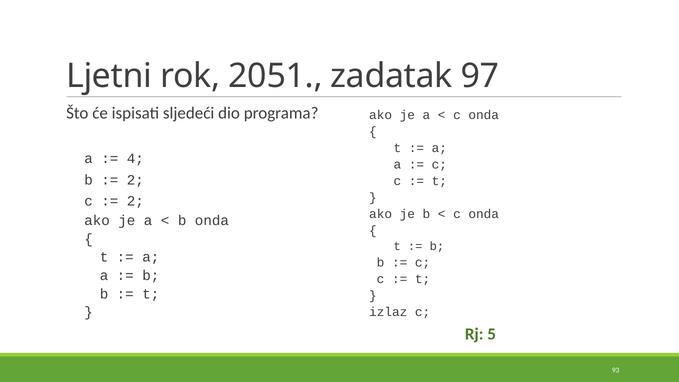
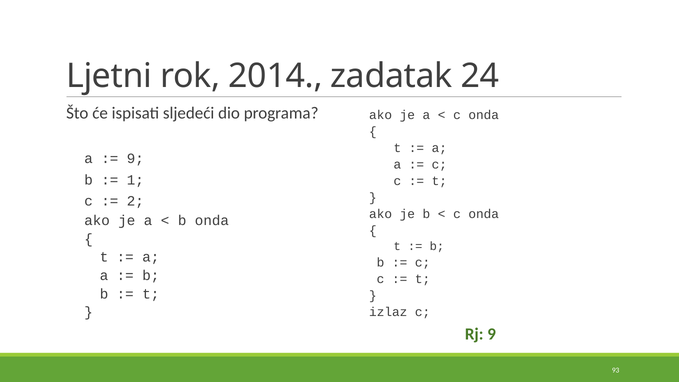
2051: 2051 -> 2014 (275, 76)
97: 97 -> 24 (480, 76)
4: 4 -> 9 (135, 159)
2: 2 -> 1 (135, 180)
Rj 5: 5 -> 9 (492, 334)
